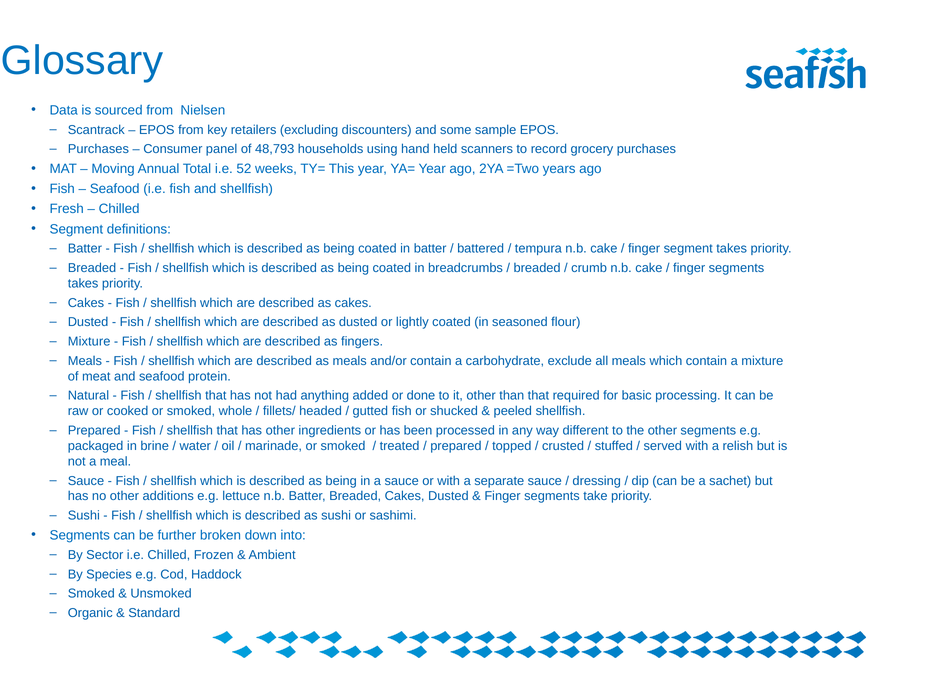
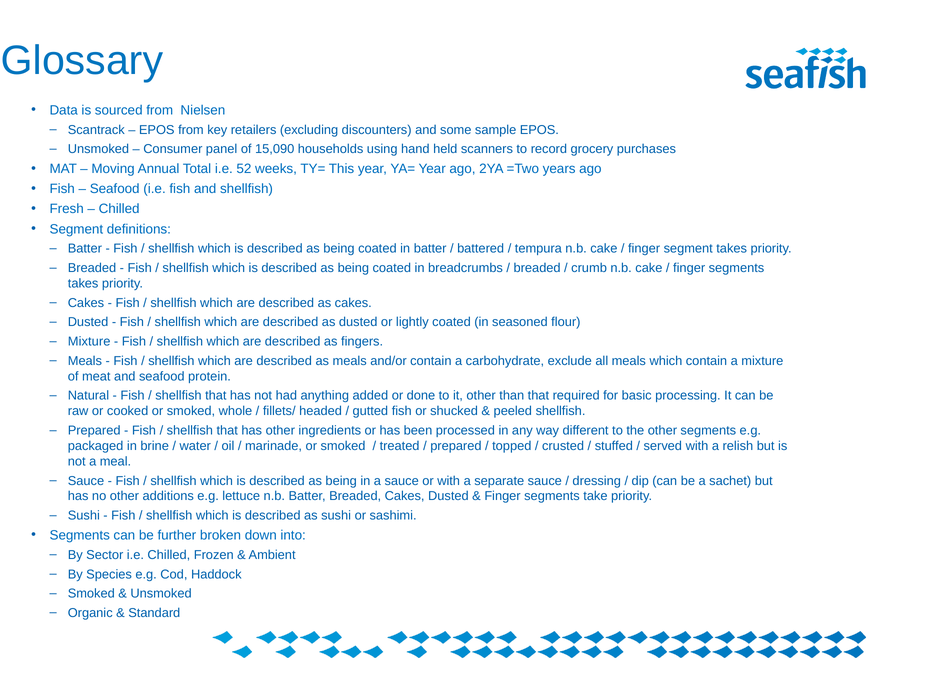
Purchases: Purchases -> Unsmoked (98, 149)
48,793: 48,793 -> 15,090 (275, 149)
